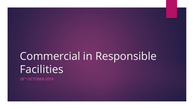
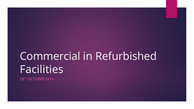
Responsible: Responsible -> Refurbished (126, 56)
